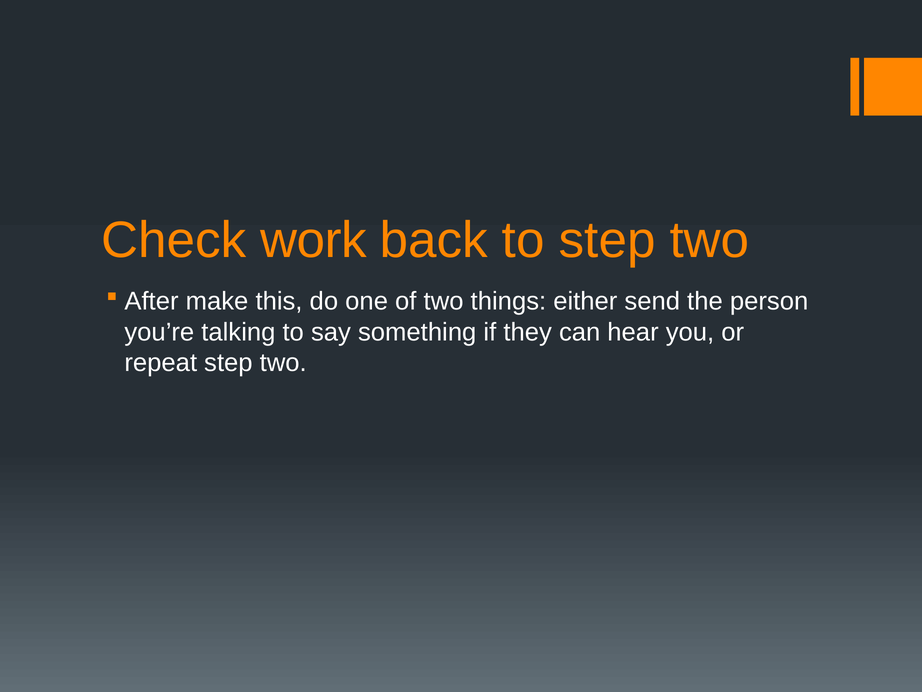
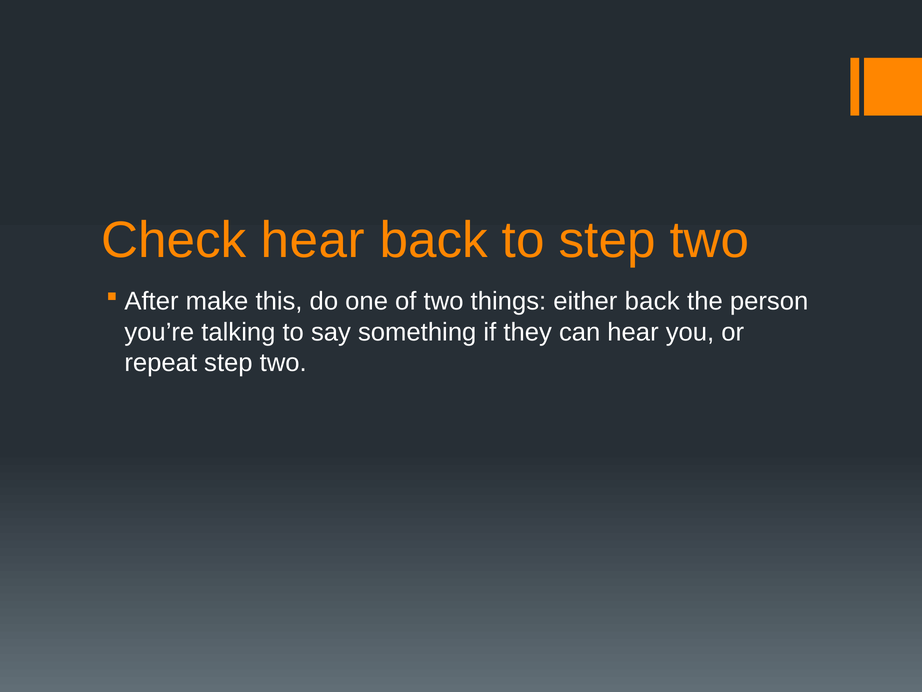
Check work: work -> hear (313, 240)
either send: send -> back (652, 301)
